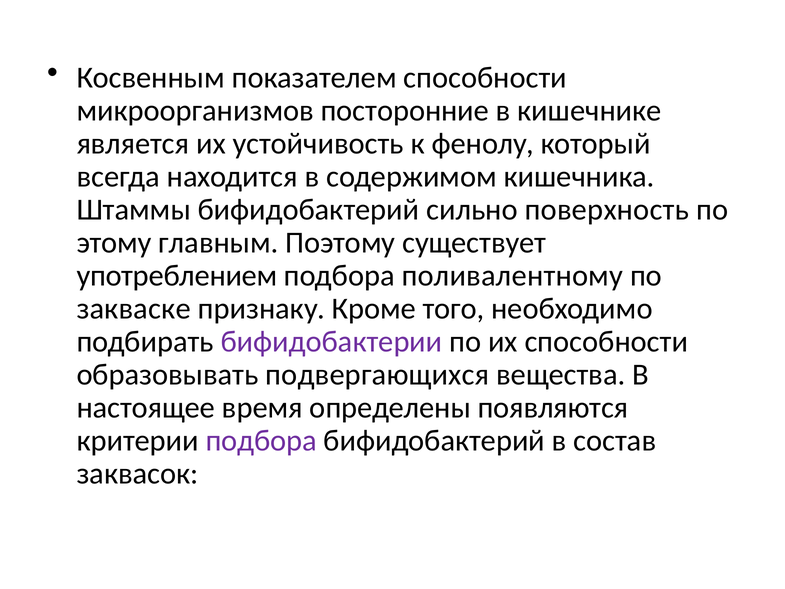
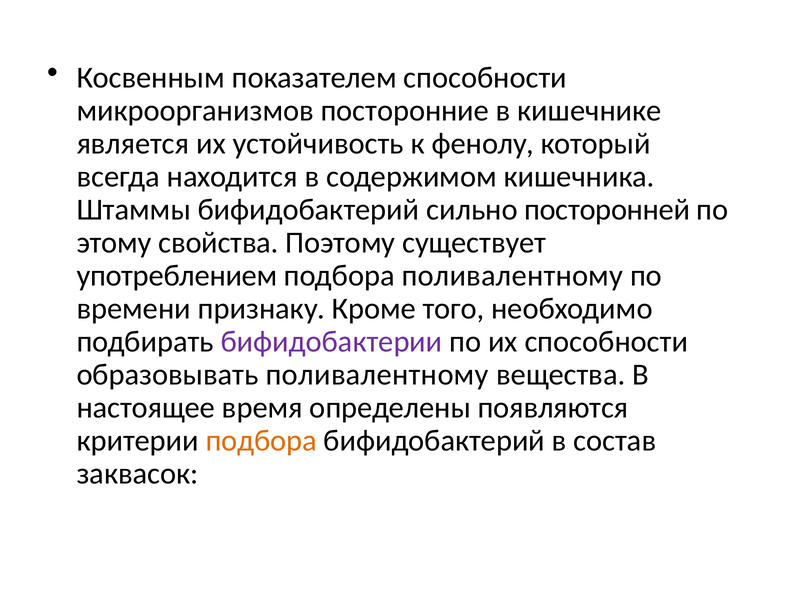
поверхность: поверхность -> посторонней (607, 210)
главным: главным -> свойства (219, 243)
закваске: закваске -> времени (134, 308)
образовывать подвергающихся: подвергающихся -> поливалентному (377, 374)
подбора colour: purple -> orange (261, 440)
